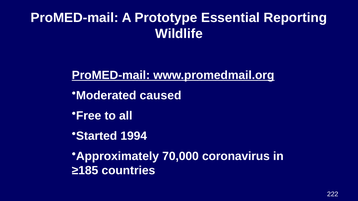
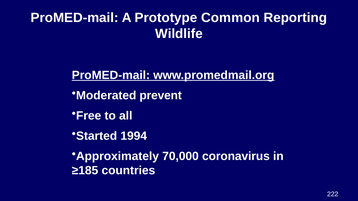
Essential: Essential -> Common (230, 18)
caused: caused -> prevent (161, 96)
